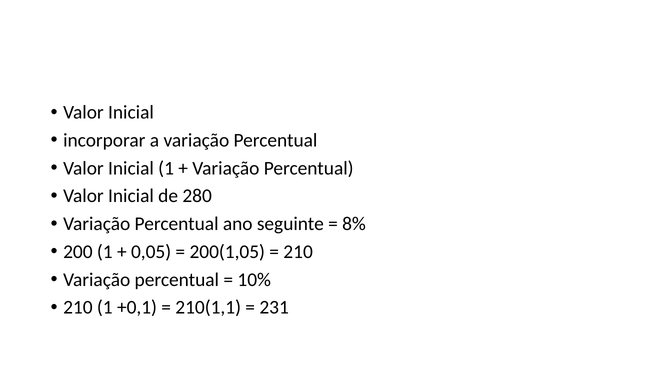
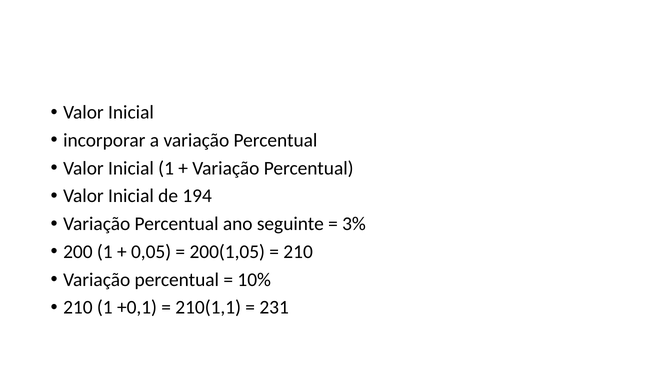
280: 280 -> 194 (197, 196)
8%: 8% -> 3% (354, 224)
